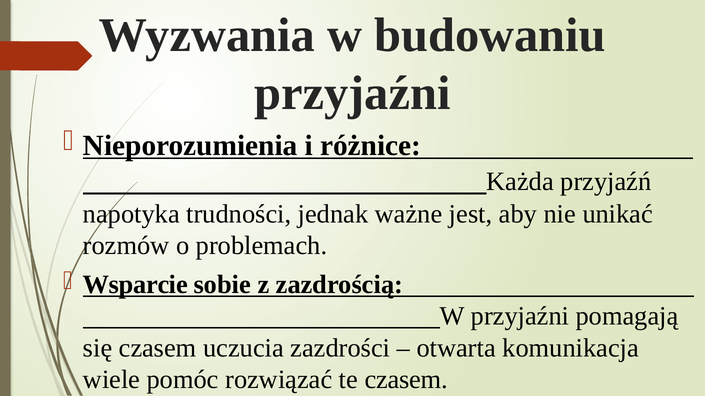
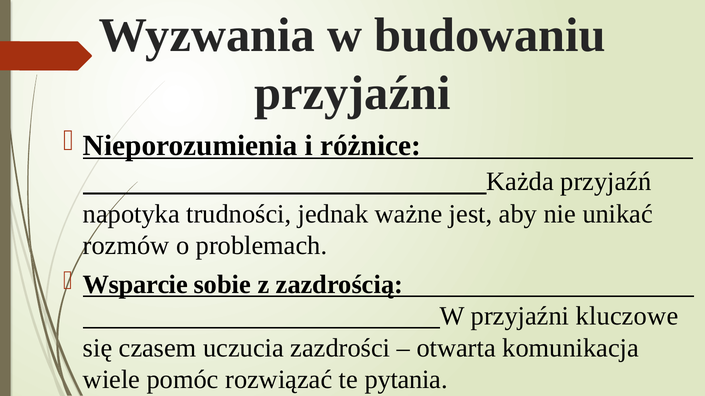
pomagają: pomagają -> kluczowe (627, 317)
te czasem: czasem -> pytania (406, 380)
